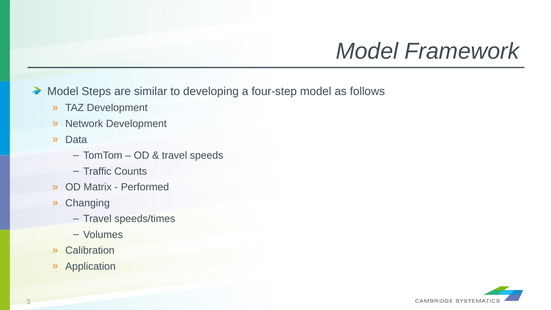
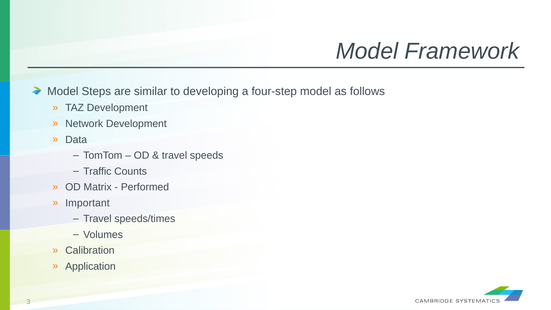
Changing: Changing -> Important (87, 203)
